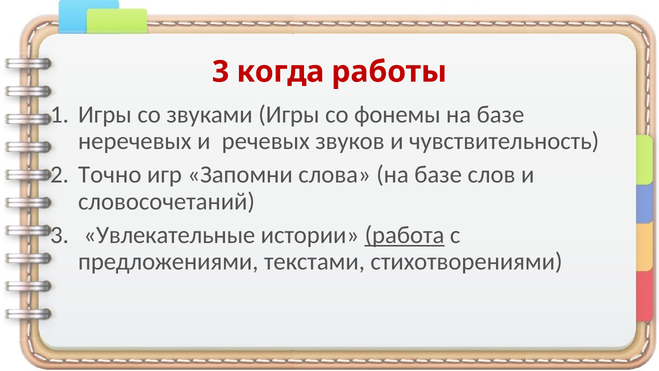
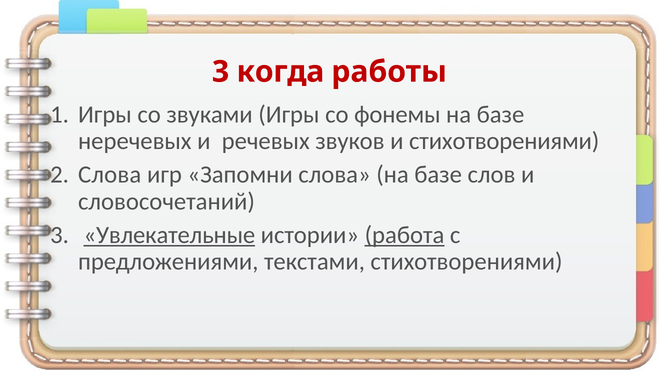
и чувствительность: чувствительность -> стихотворениями (504, 141)
Точно: Точно -> Слова (110, 175)
Увлекательные underline: none -> present (169, 235)
